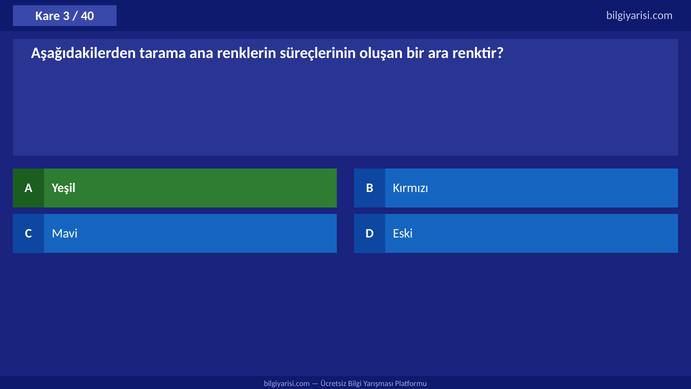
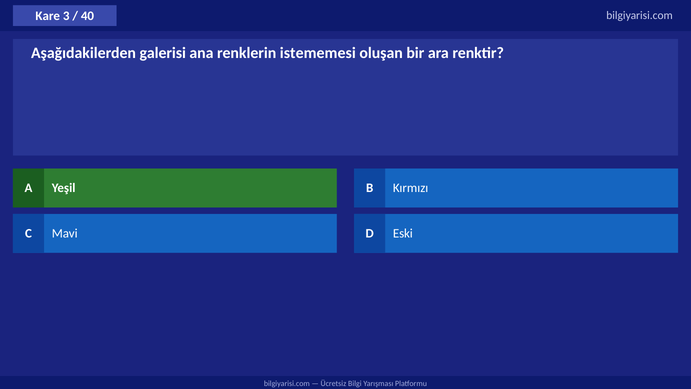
tarama: tarama -> galerisi (163, 53)
süreçlerinin: süreçlerinin -> istememesi (318, 53)
